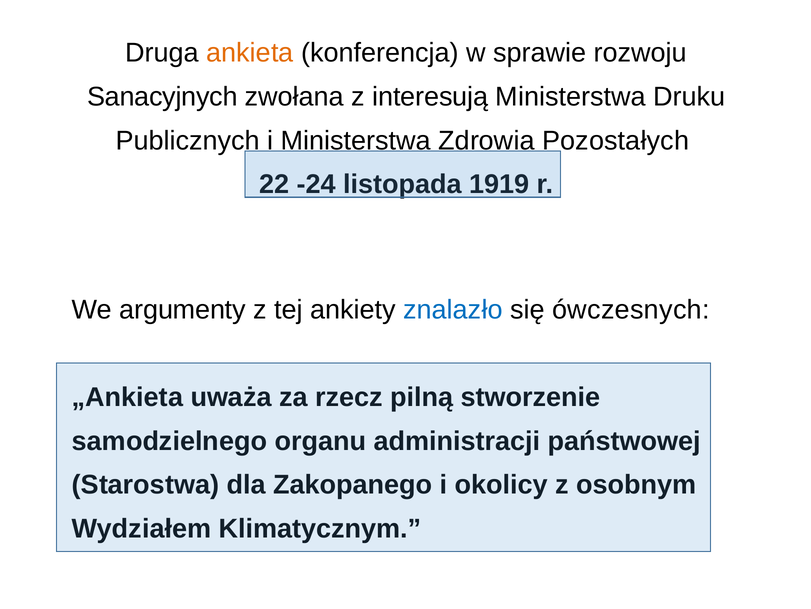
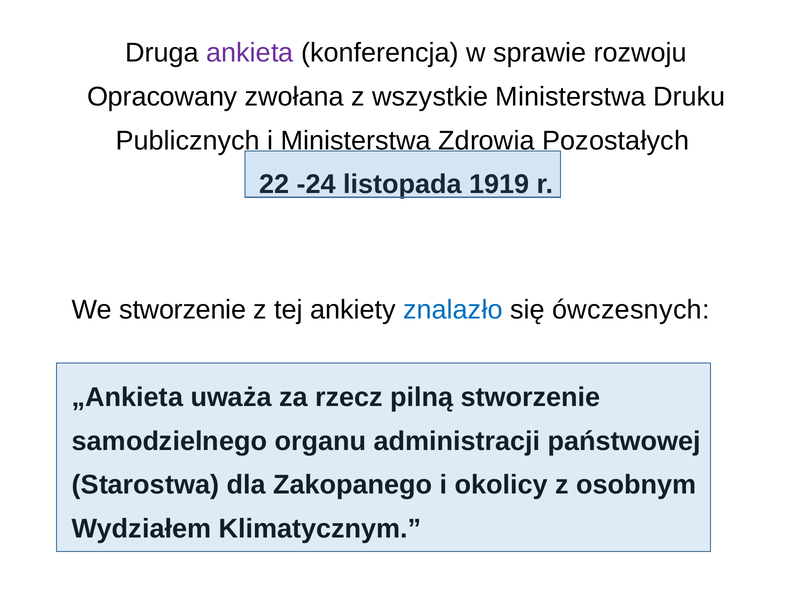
ankieta colour: orange -> purple (250, 53)
Sanacyjnych: Sanacyjnych -> Opracowany (162, 97)
interesują: interesują -> wszystkie (430, 97)
We argumenty: argumenty -> stworzenie (183, 309)
